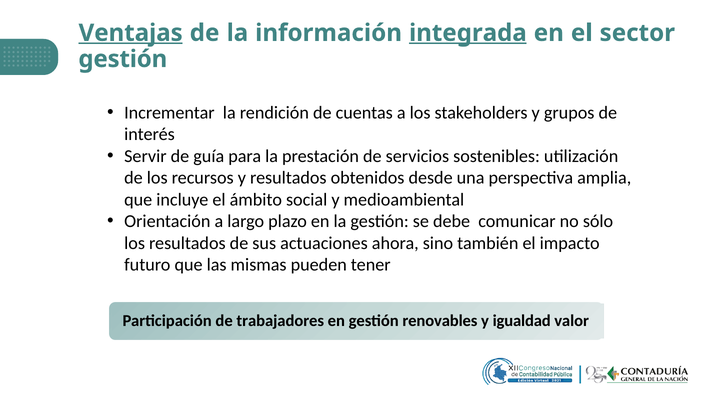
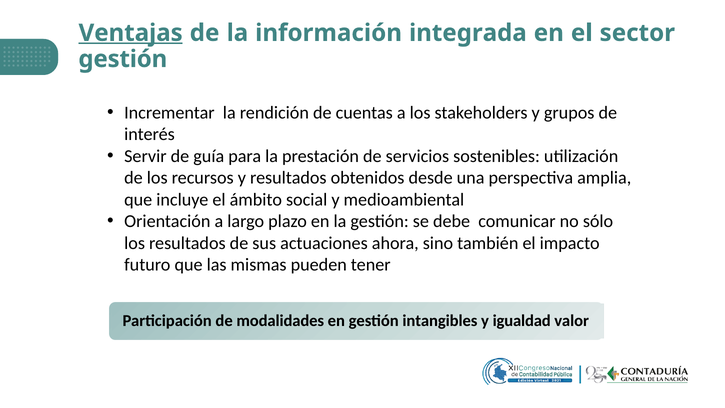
integrada underline: present -> none (468, 33)
trabajadores: trabajadores -> modalidades (280, 321)
renovables: renovables -> intangibles (440, 321)
